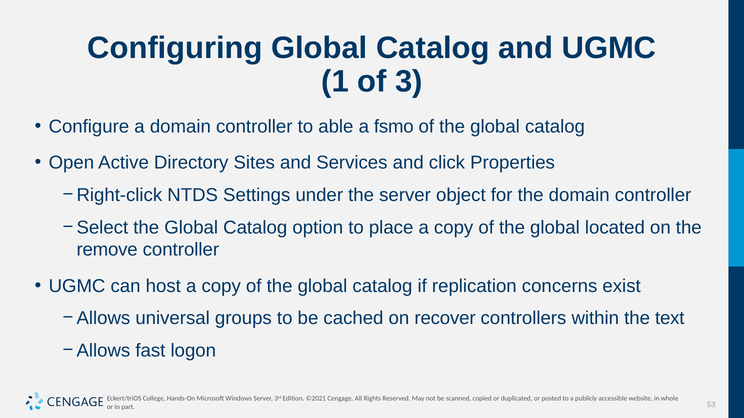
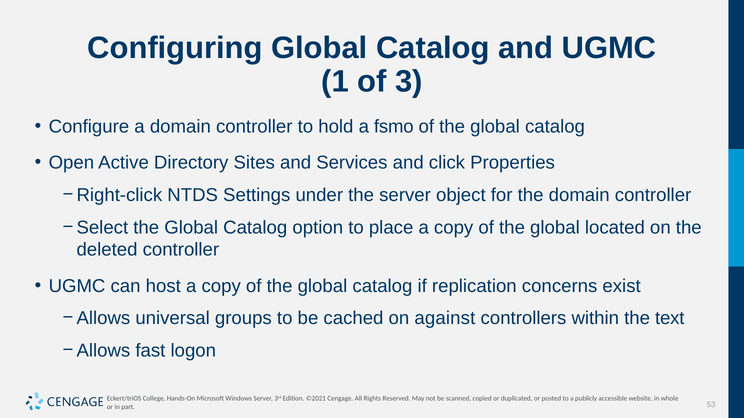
able: able -> hold (336, 127)
remove: remove -> deleted (107, 250)
recover: recover -> against (445, 319)
